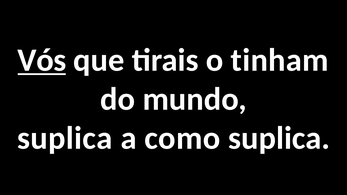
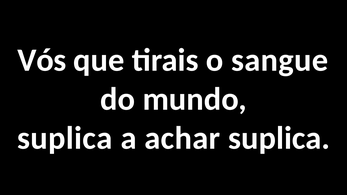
Vós underline: present -> none (42, 60)
tinham: tinham -> sangue (280, 60)
como: como -> achar (182, 138)
